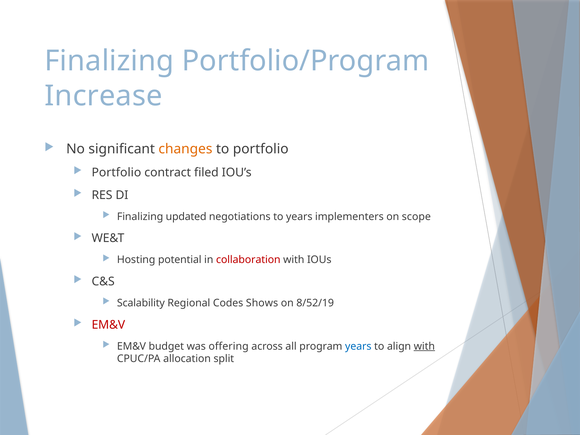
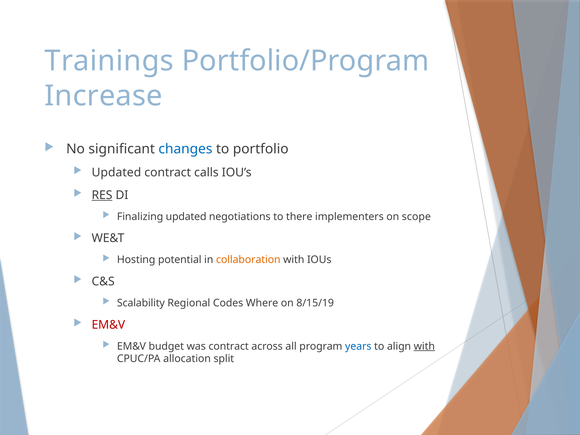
Finalizing: Finalizing -> Trainings (109, 61)
changes colour: orange -> blue (185, 149)
Portfolio: Portfolio -> Updated (116, 173)
filed: filed -> calls (206, 173)
RES underline: none -> present (102, 195)
to years: years -> there (299, 217)
collaboration colour: red -> orange (248, 260)
Shows: Shows -> Where (262, 303)
8/52/19: 8/52/19 -> 8/15/19 (315, 303)
was offering: offering -> contract (229, 346)
